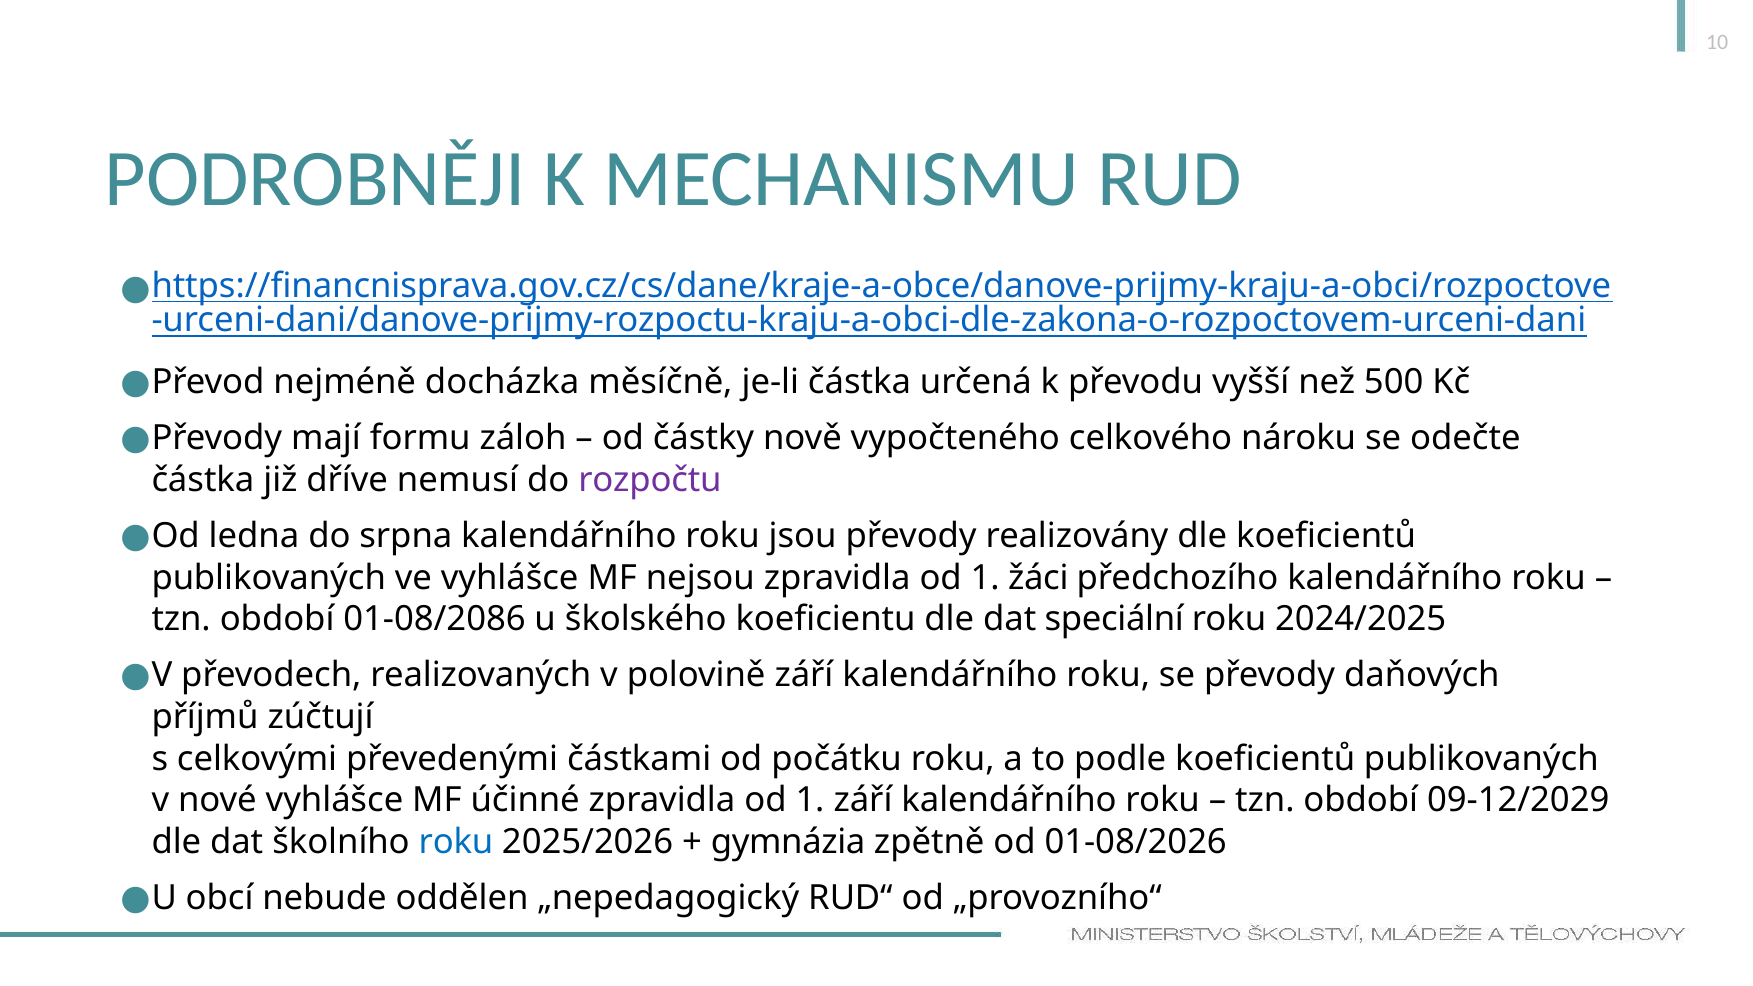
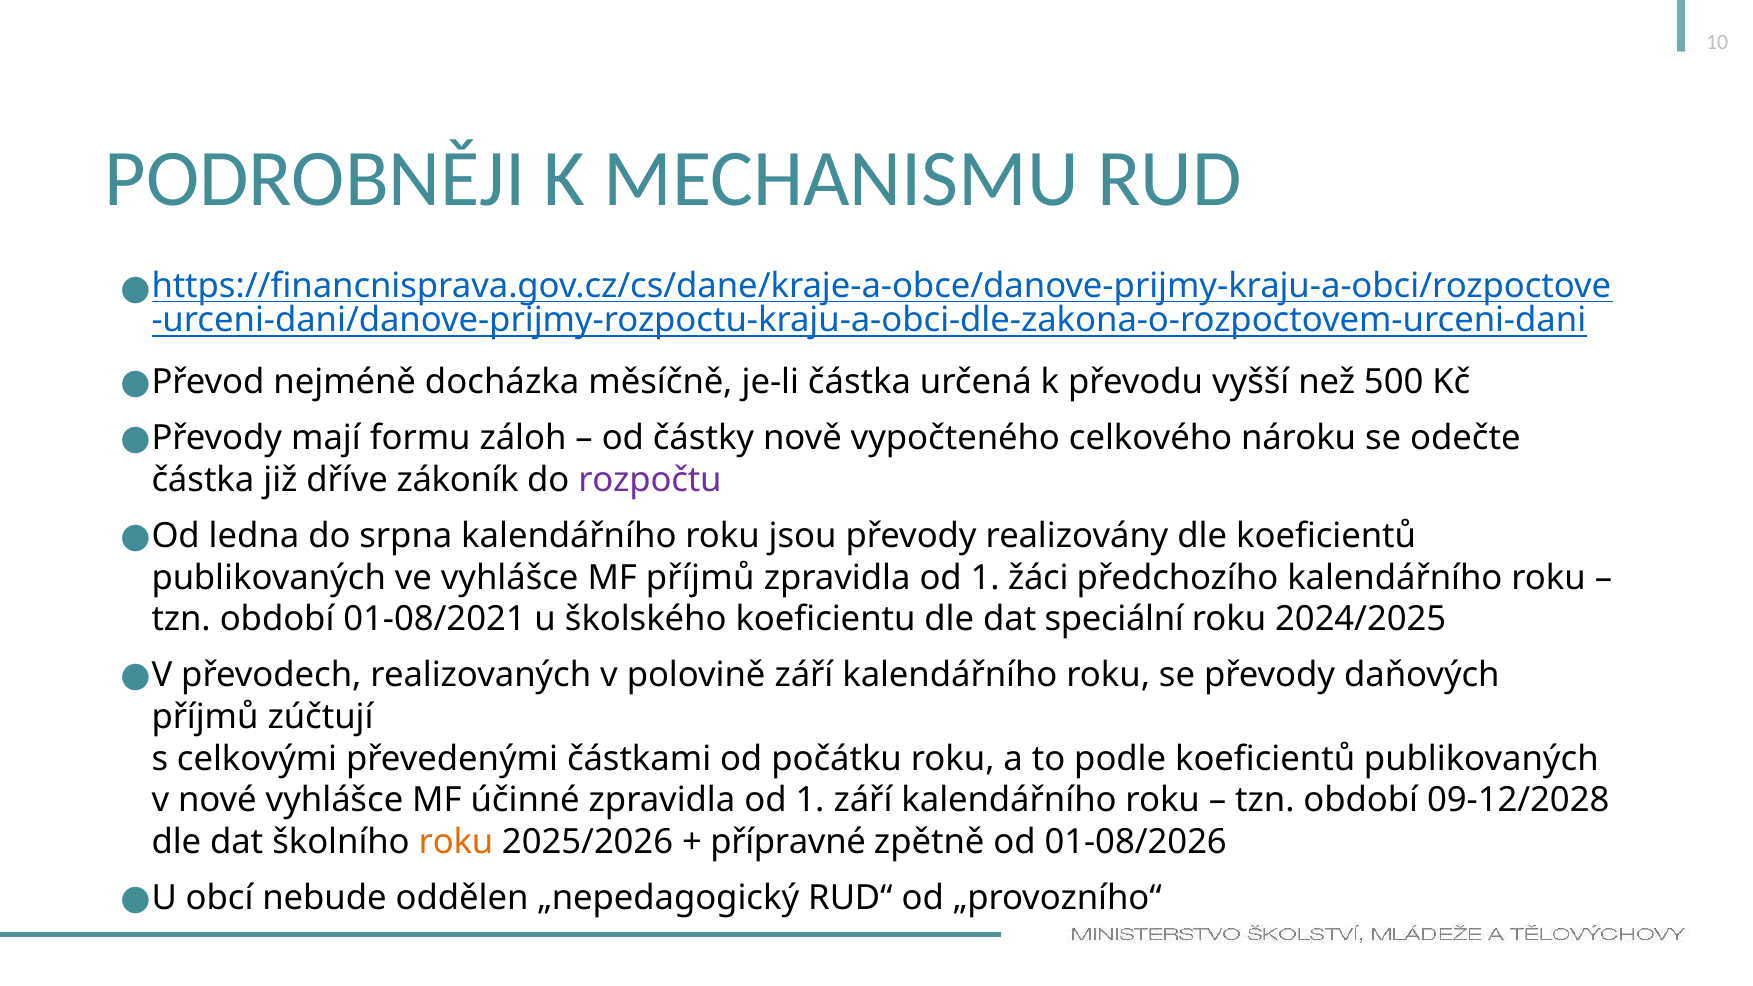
nemusí: nemusí -> zákoník (458, 480)
MF nejsou: nejsou -> příjmů (700, 578)
01-08/2086: 01-08/2086 -> 01-08/2021 (434, 619)
09-12/2029: 09-12/2029 -> 09-12/2028 (1518, 800)
roku colour: blue -> orange (456, 842)
gymnázia: gymnázia -> přípravné (788, 842)
